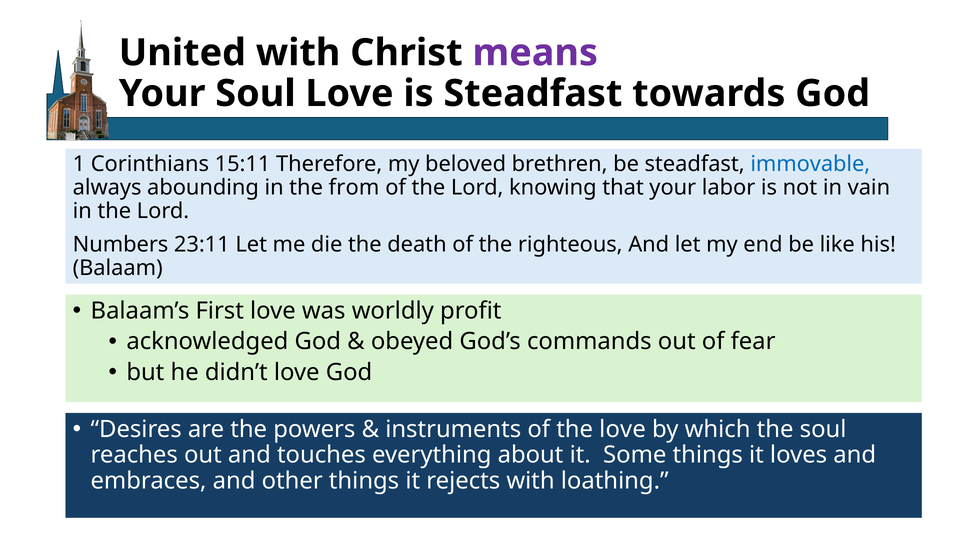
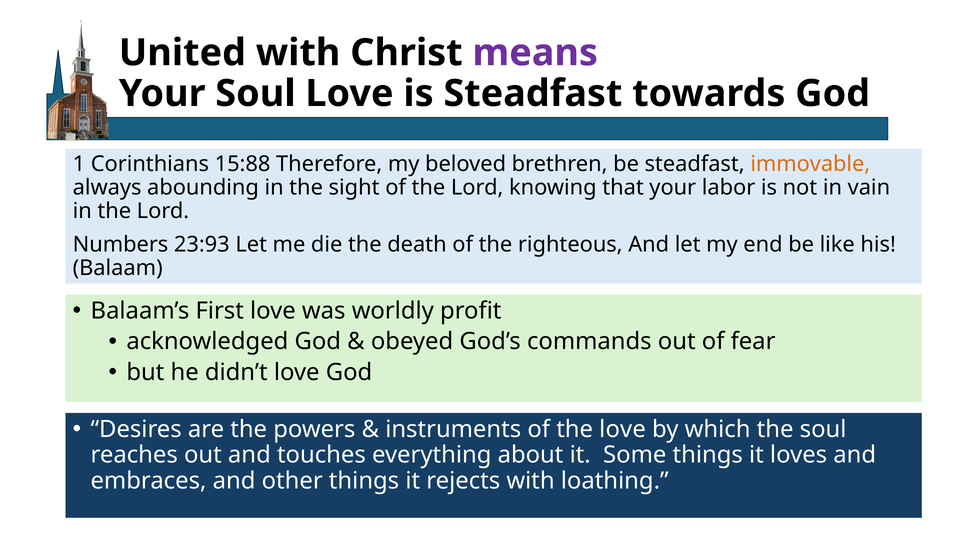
15:11: 15:11 -> 15:88 (243, 164)
immovable colour: blue -> orange (810, 164)
from: from -> sight (354, 188)
23:11: 23:11 -> 23:93 (202, 245)
